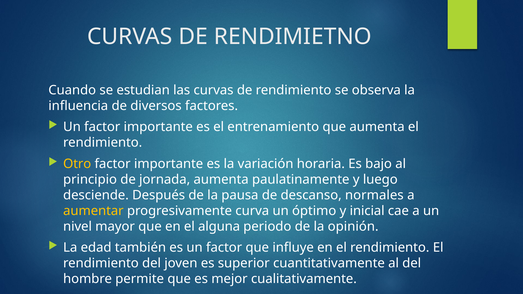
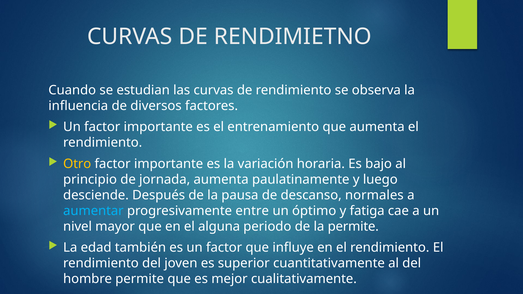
aumentar colour: yellow -> light blue (93, 211)
curva: curva -> entre (252, 211)
inicial: inicial -> fatiga (367, 211)
la opinión: opinión -> permite (353, 227)
